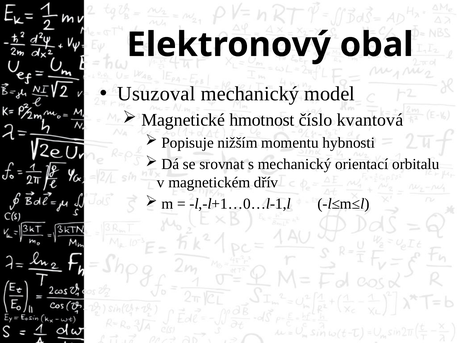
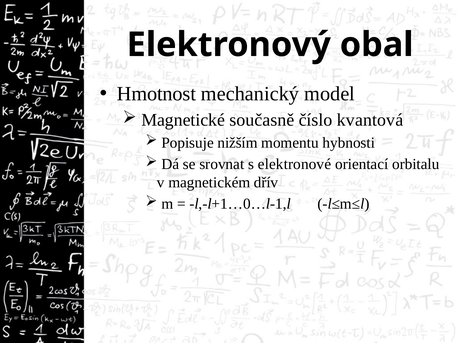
Usuzoval: Usuzoval -> Hmotnost (156, 94)
hmotnost: hmotnost -> současně (262, 120)
s mechanický: mechanický -> elektronové (294, 164)
